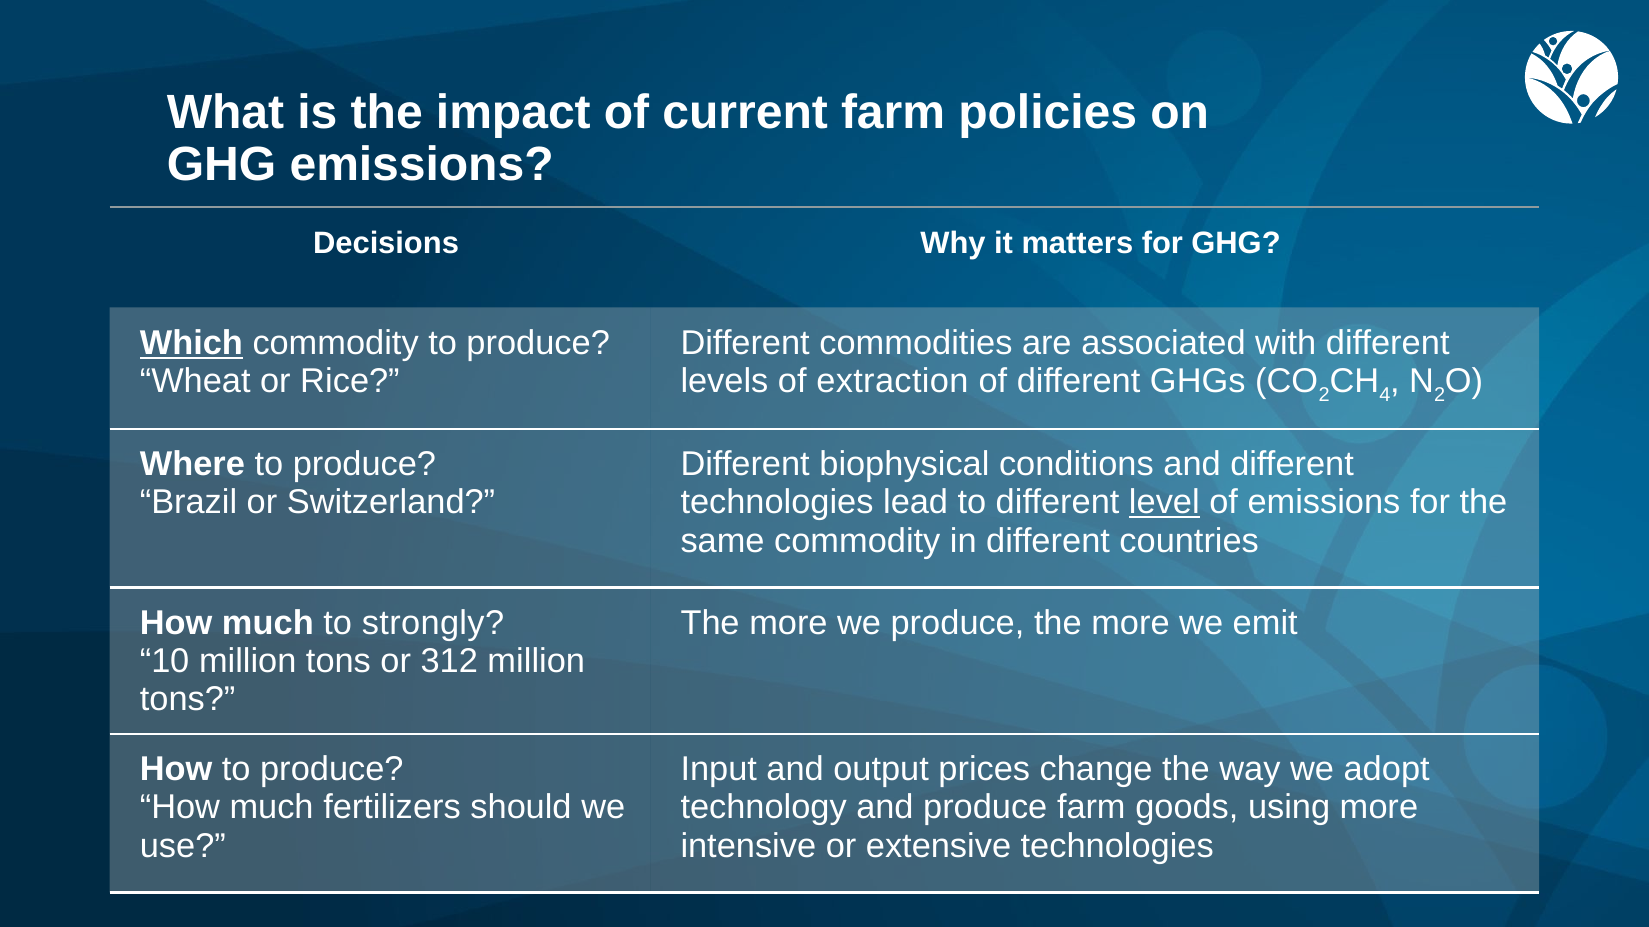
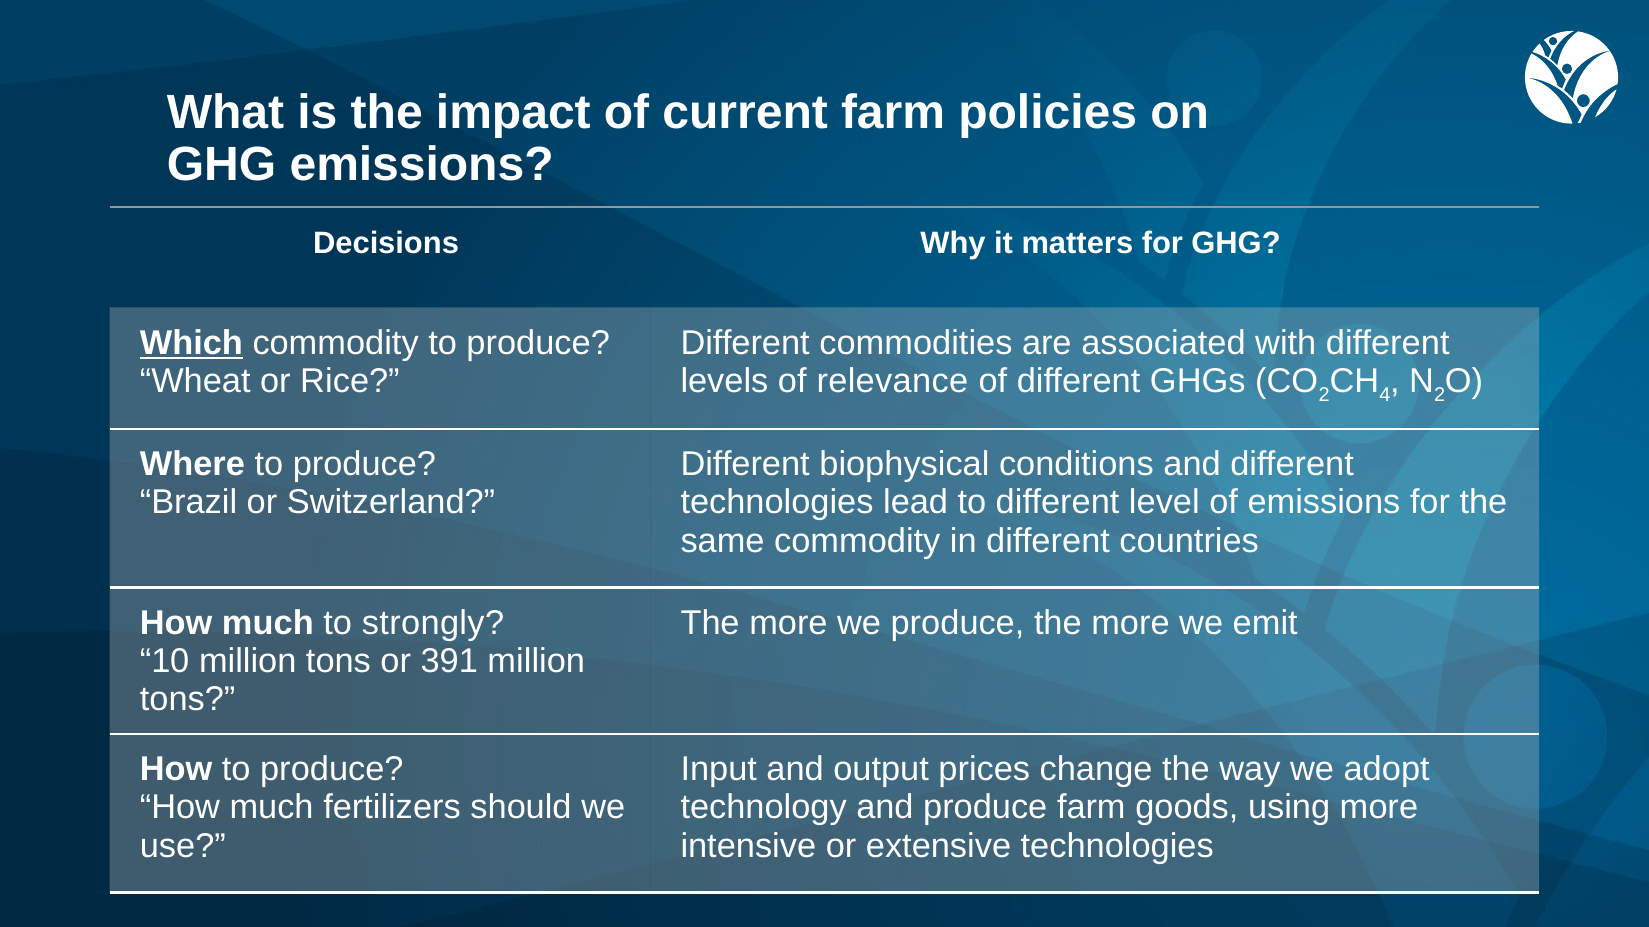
extraction: extraction -> relevance (892, 381)
level underline: present -> none (1164, 503)
312: 312 -> 391 (449, 662)
